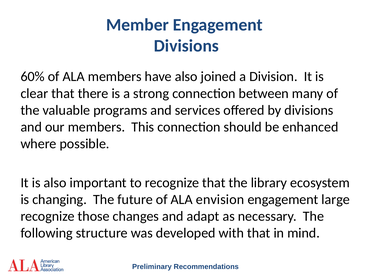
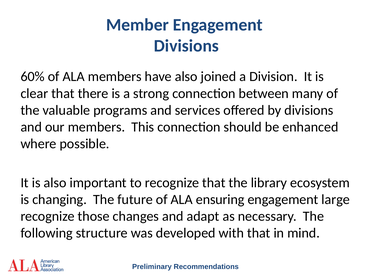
envision: envision -> ensuring (220, 199)
